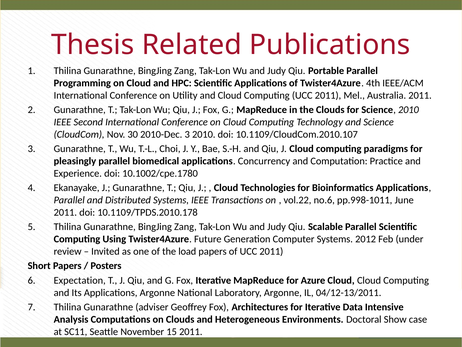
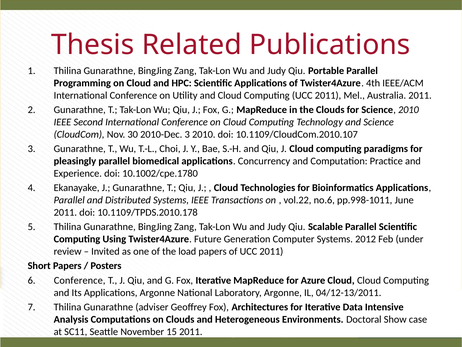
Expectation: Expectation -> Conference (80, 280)
